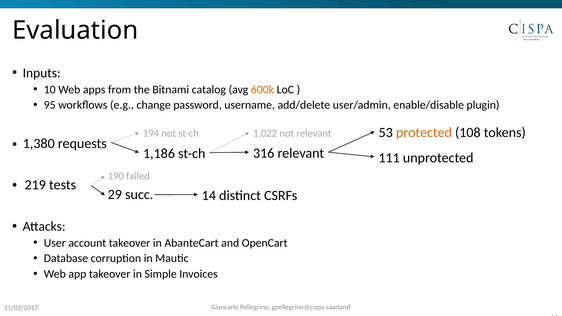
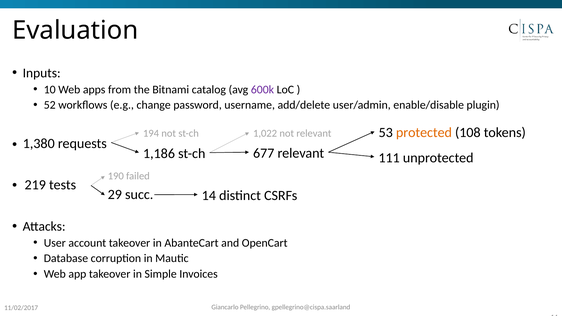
600k colour: orange -> purple (262, 90)
95: 95 -> 52 (50, 105)
316: 316 -> 677 (264, 153)
